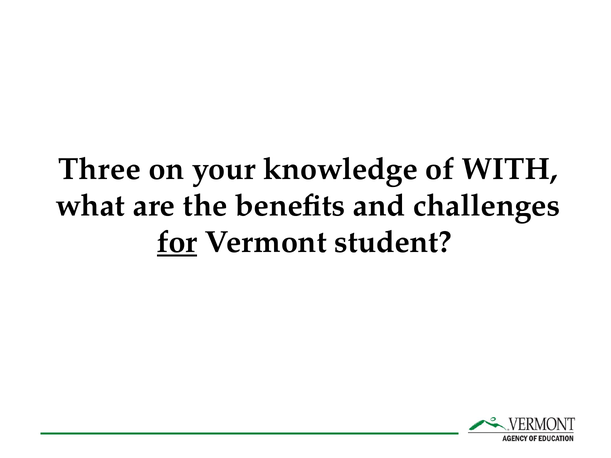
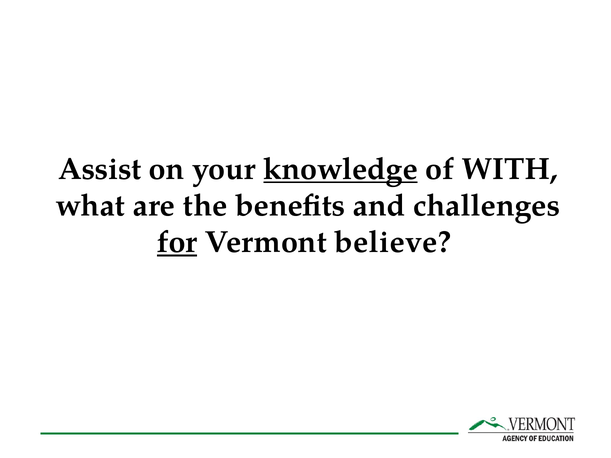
Three: Three -> Assist (100, 169)
knowledge underline: none -> present (341, 169)
student: student -> believe (393, 242)
